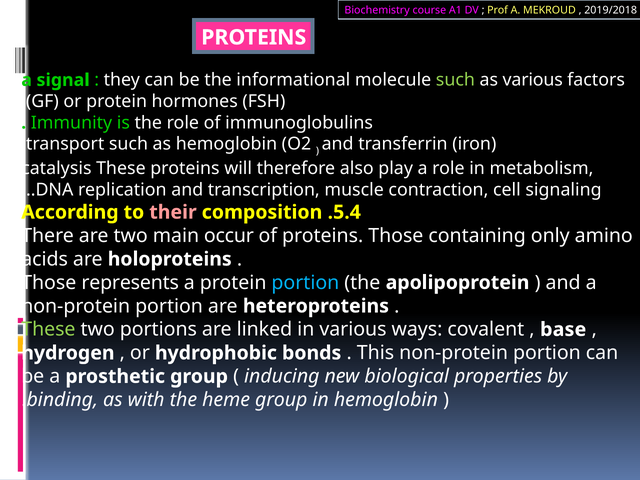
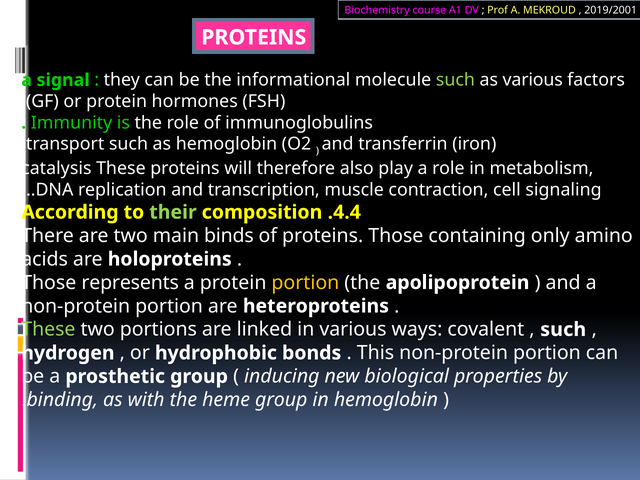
2019/2018: 2019/2018 -> 2019/2001 (611, 10)
their colour: pink -> light green (173, 212)
5.4: 5.4 -> 4.4 (347, 212)
occur: occur -> binds (229, 236)
portion colour: light blue -> yellow (305, 283)
base: base -> such (563, 330)
